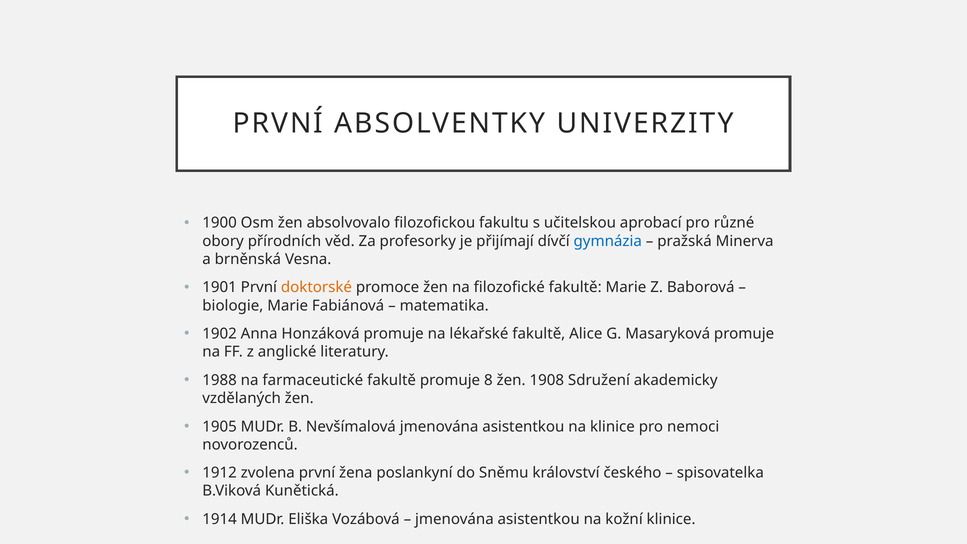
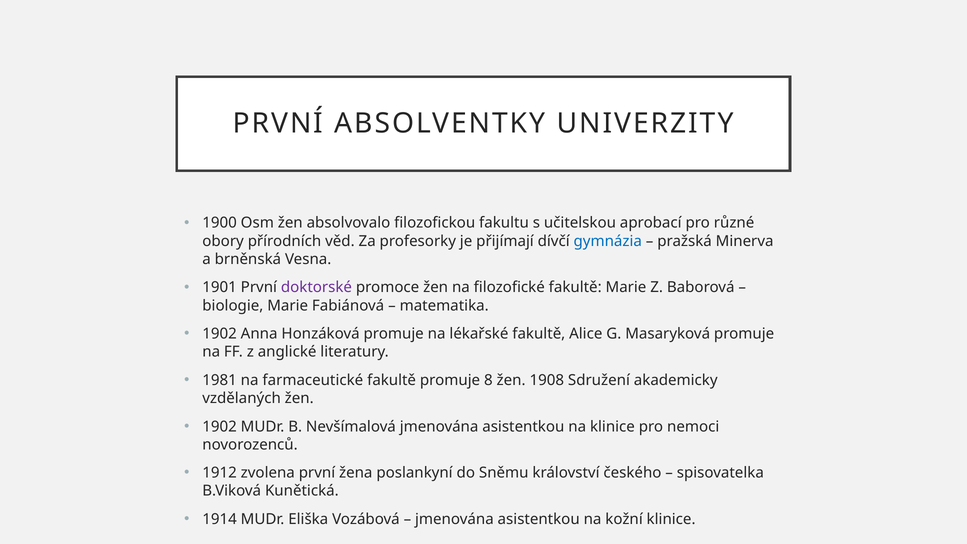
doktorské colour: orange -> purple (316, 287)
1988: 1988 -> 1981 (220, 380)
1905: 1905 -> 1902 (220, 426)
